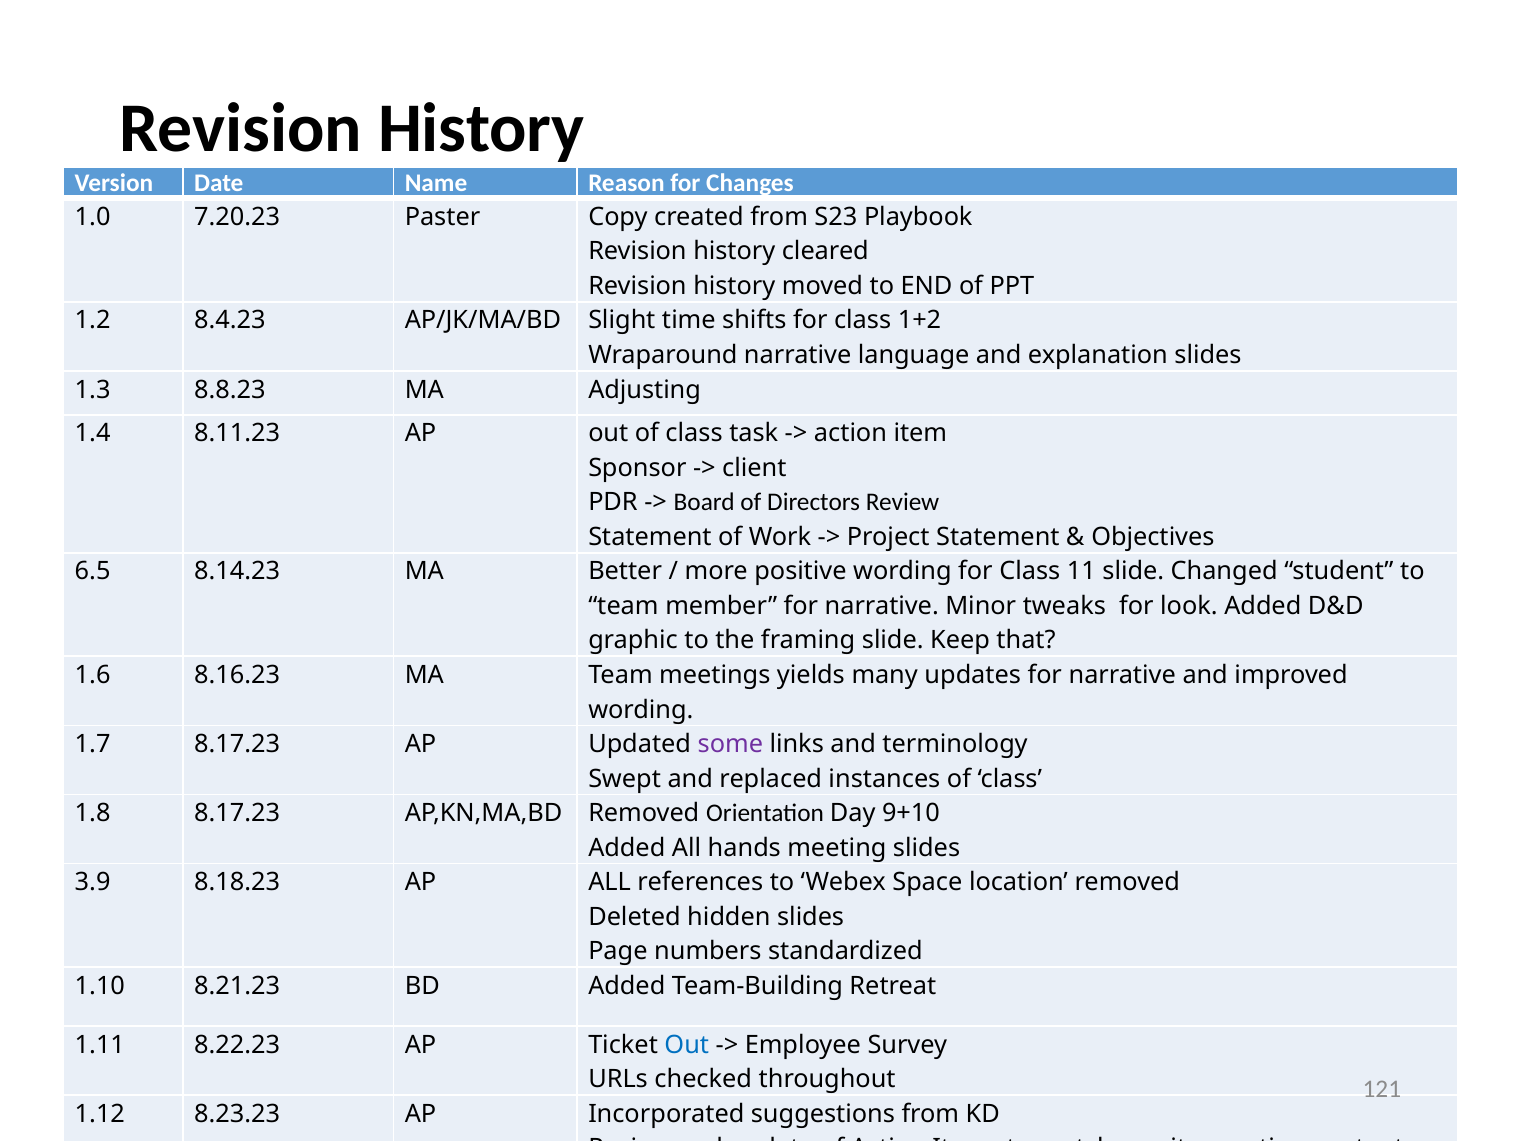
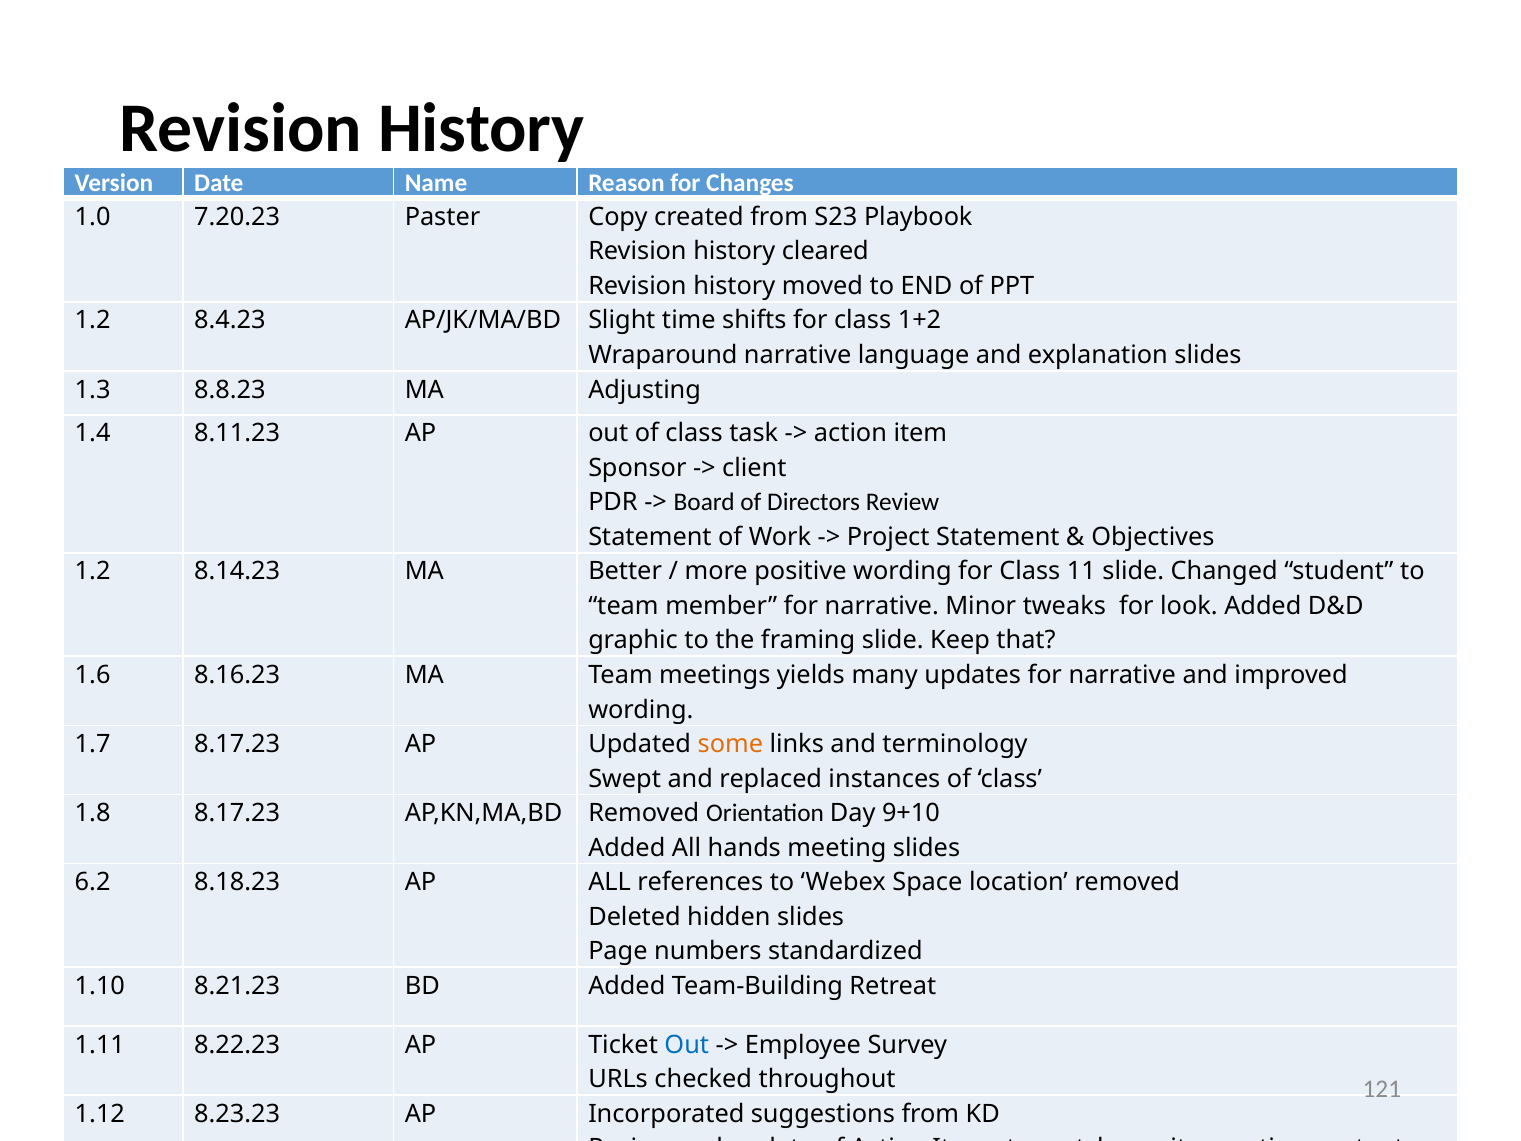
6.5: 6.5 -> 1.2 (93, 571)
some colour: purple -> orange (730, 744)
3.9: 3.9 -> 6.2 (93, 882)
